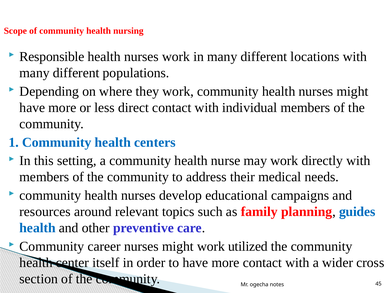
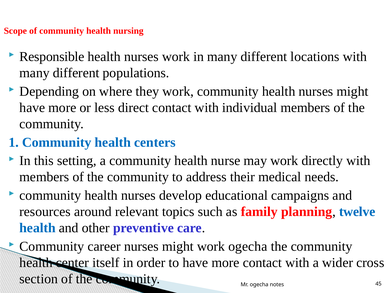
guides: guides -> twelve (357, 212)
work utilized: utilized -> ogecha (248, 247)
